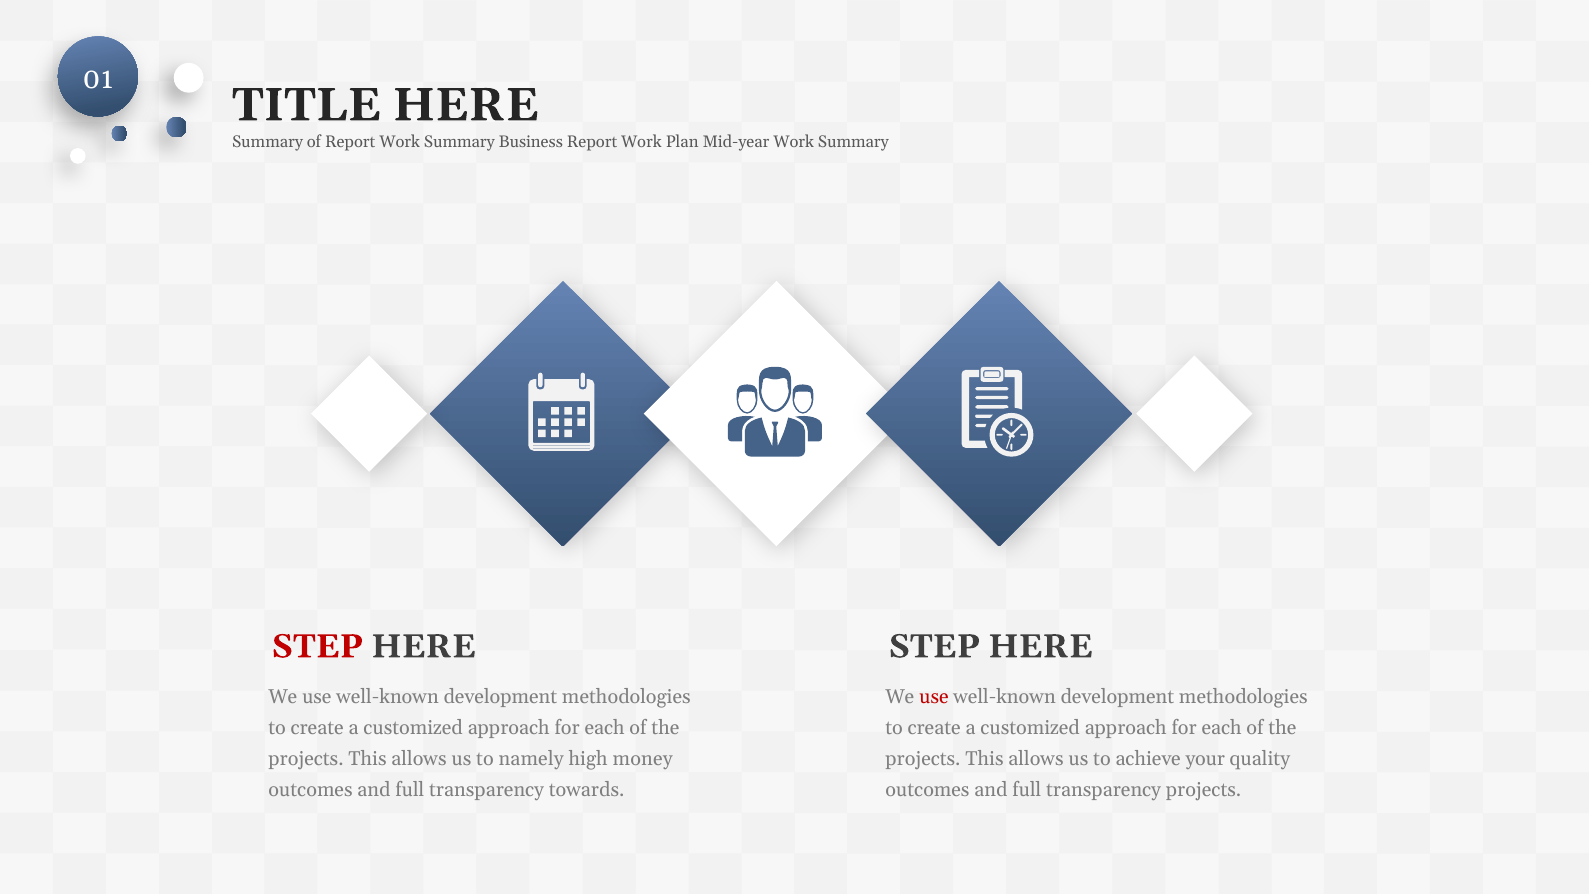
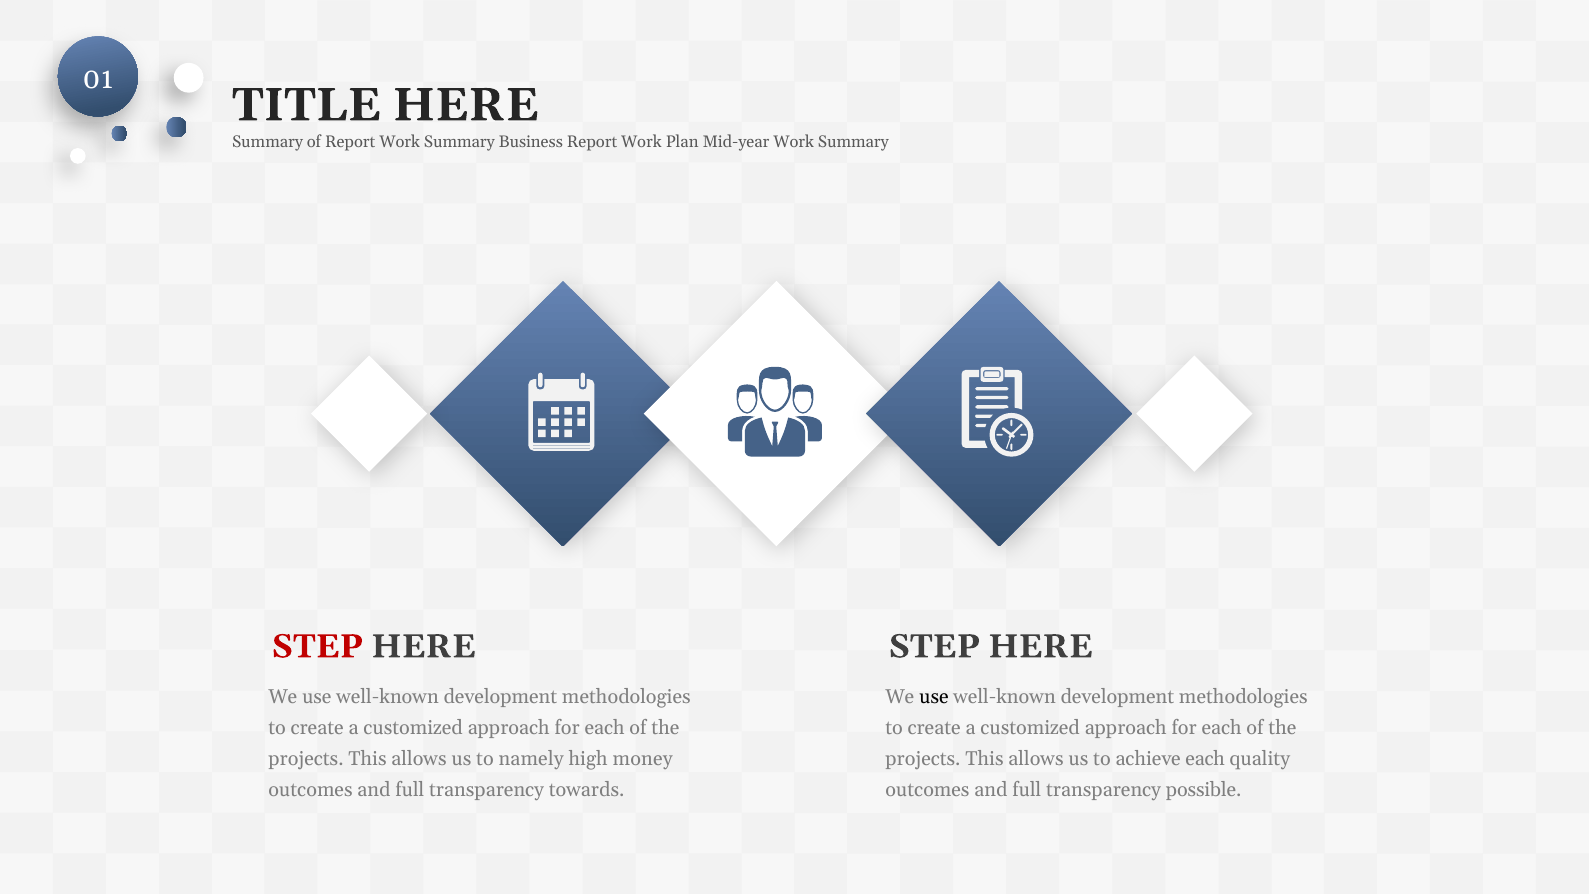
use colour: red -> black (934, 697)
achieve your: your -> each (1205, 759)
transparency projects: projects -> possible (1204, 789)
